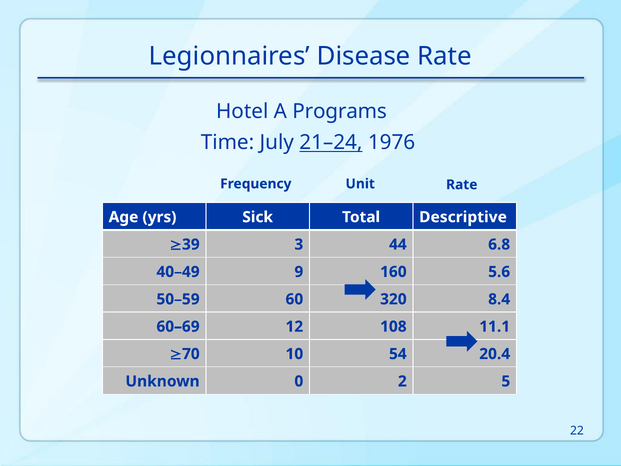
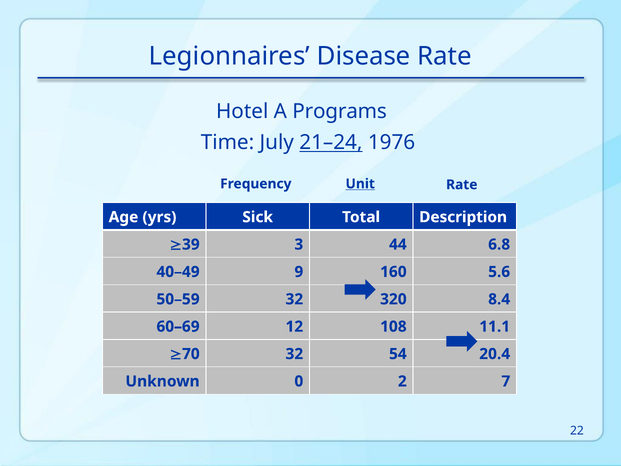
Unit underline: none -> present (360, 184)
Descriptive: Descriptive -> Description (463, 217)
50–59 60: 60 -> 32 (294, 299)
10: 10 -> 32 (294, 354)
5: 5 -> 7 (506, 381)
